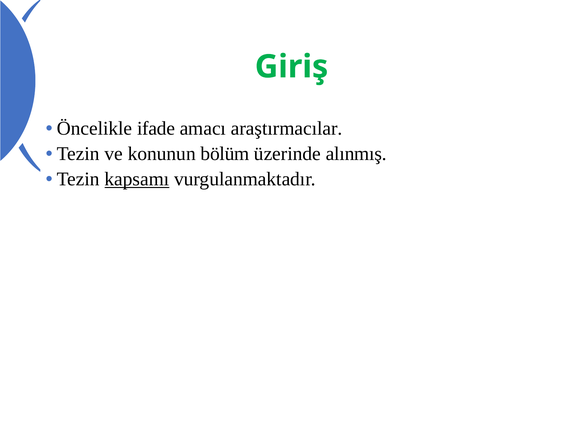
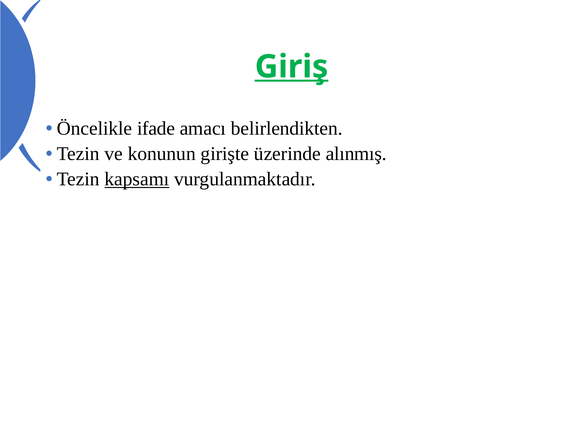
Giriş underline: none -> present (292, 67)
araştırmacılar: araştırmacılar -> belirlendikten (287, 128)
bölüm: bölüm -> girişte (225, 154)
